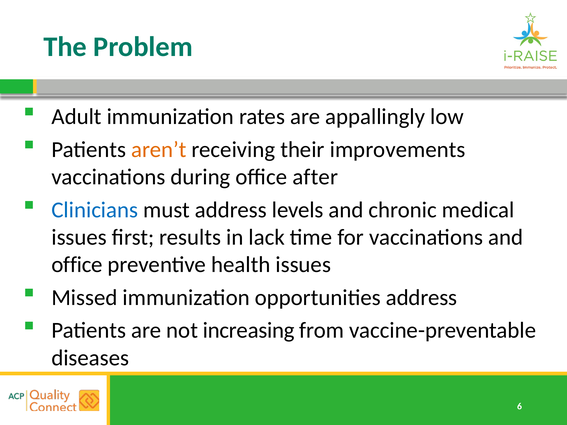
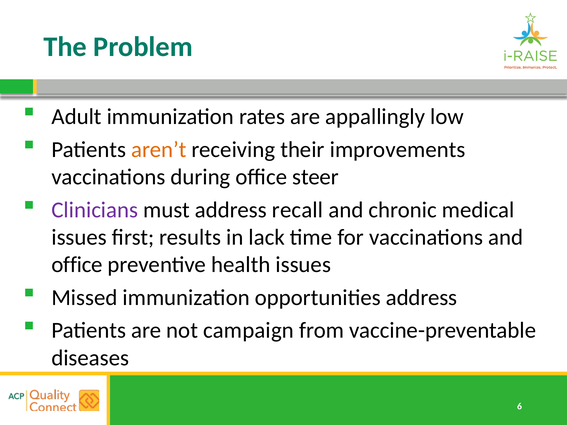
after: after -> steer (316, 177)
Clinicians colour: blue -> purple (95, 210)
levels: levels -> recall (298, 210)
increasing: increasing -> campaign (248, 331)
